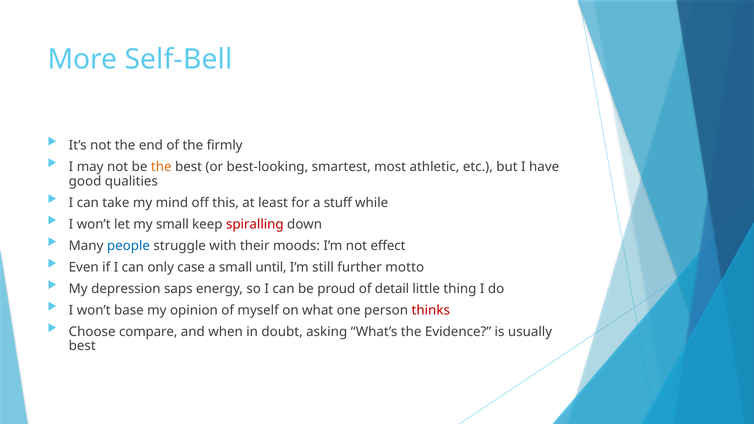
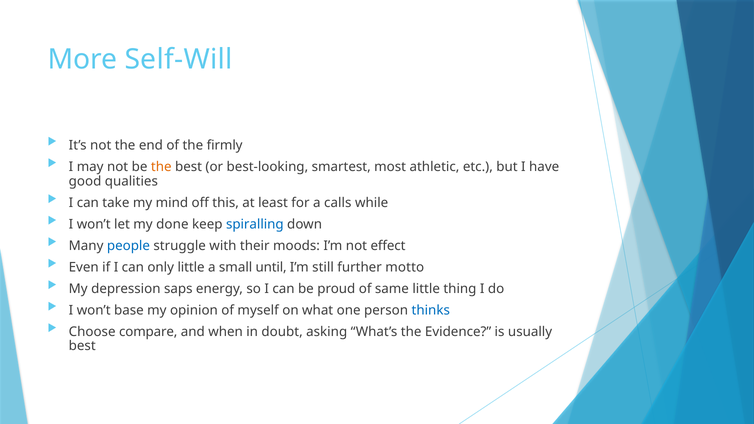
Self-Bell: Self-Bell -> Self-Will (179, 59)
stuff: stuff -> calls (338, 203)
my small: small -> done (172, 224)
spiralling colour: red -> blue (255, 224)
only case: case -> little (191, 267)
detail: detail -> same (392, 289)
thinks colour: red -> blue (431, 310)
